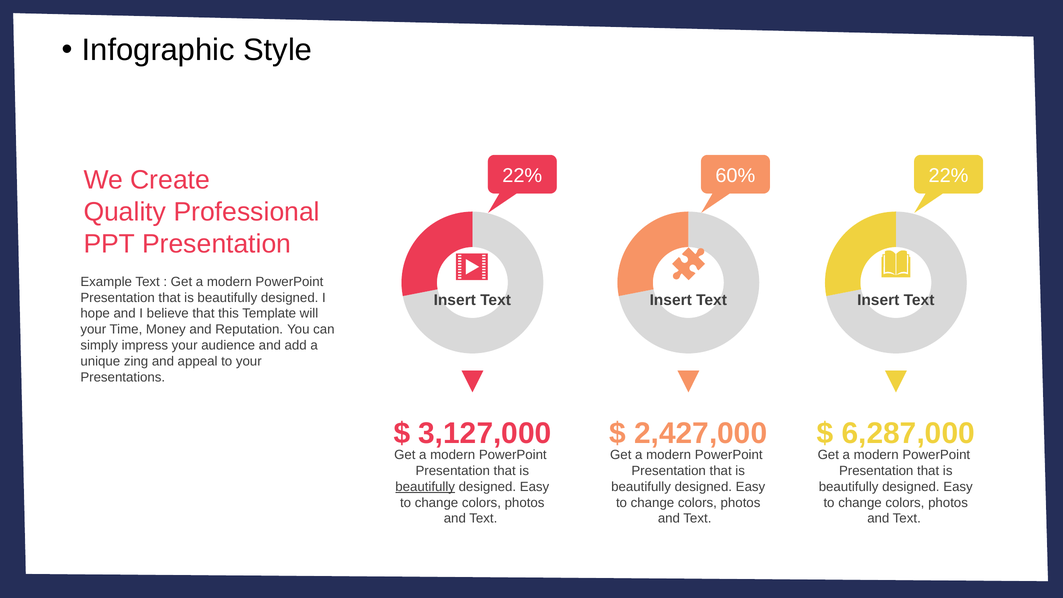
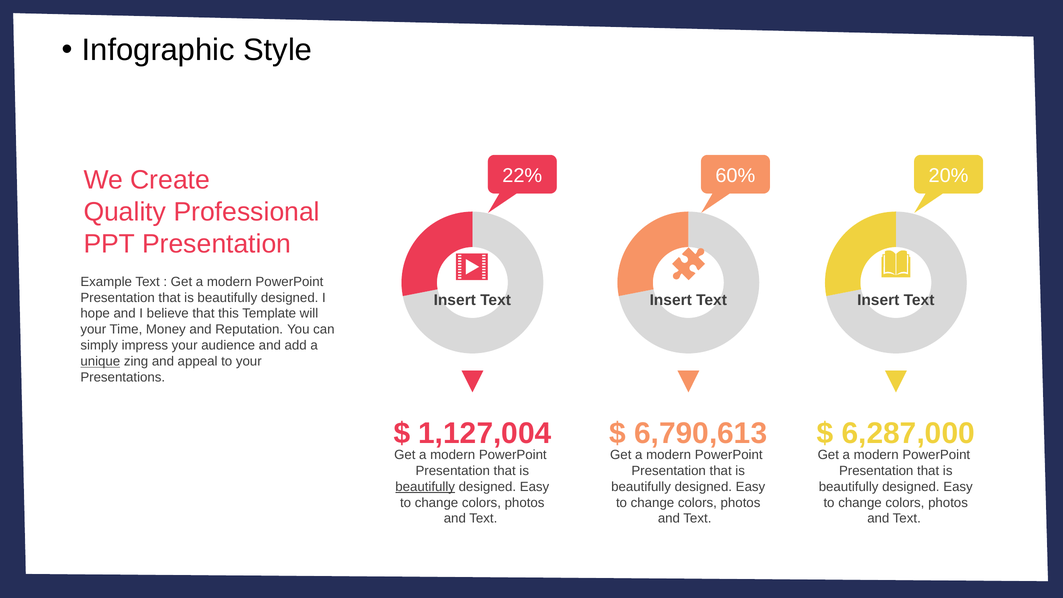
22%: 22% -> 20% (949, 176)
unique underline: none -> present (100, 361)
3,127,000: 3,127,000 -> 1,127,004 (485, 433)
2,427,000: 2,427,000 -> 6,790,613 (701, 433)
